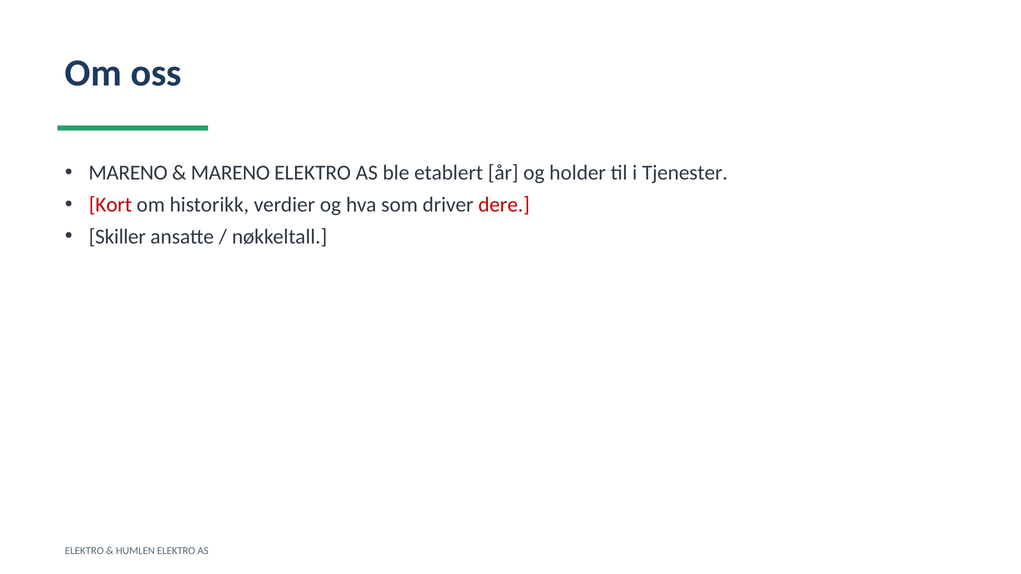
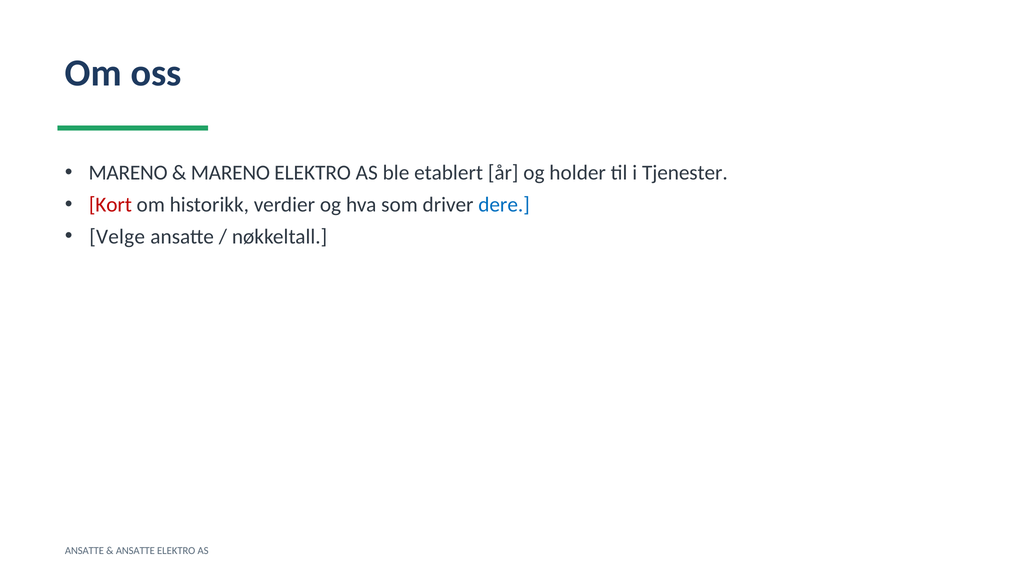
dere colour: red -> blue (504, 205)
Skiller: Skiller -> Velge (117, 237)
ELEKTRO: ELEKTRO -> ANSATTE (84, 551)
HUMLEN: HUMLEN -> ANSATTE (135, 551)
